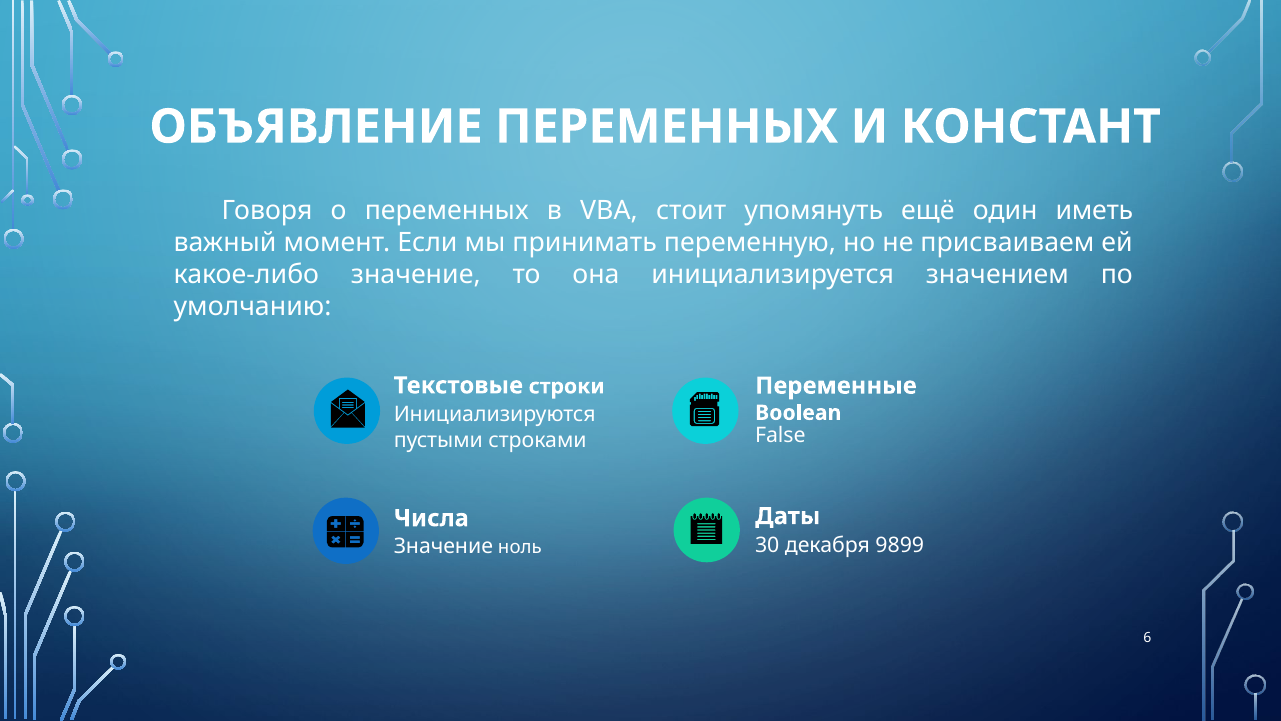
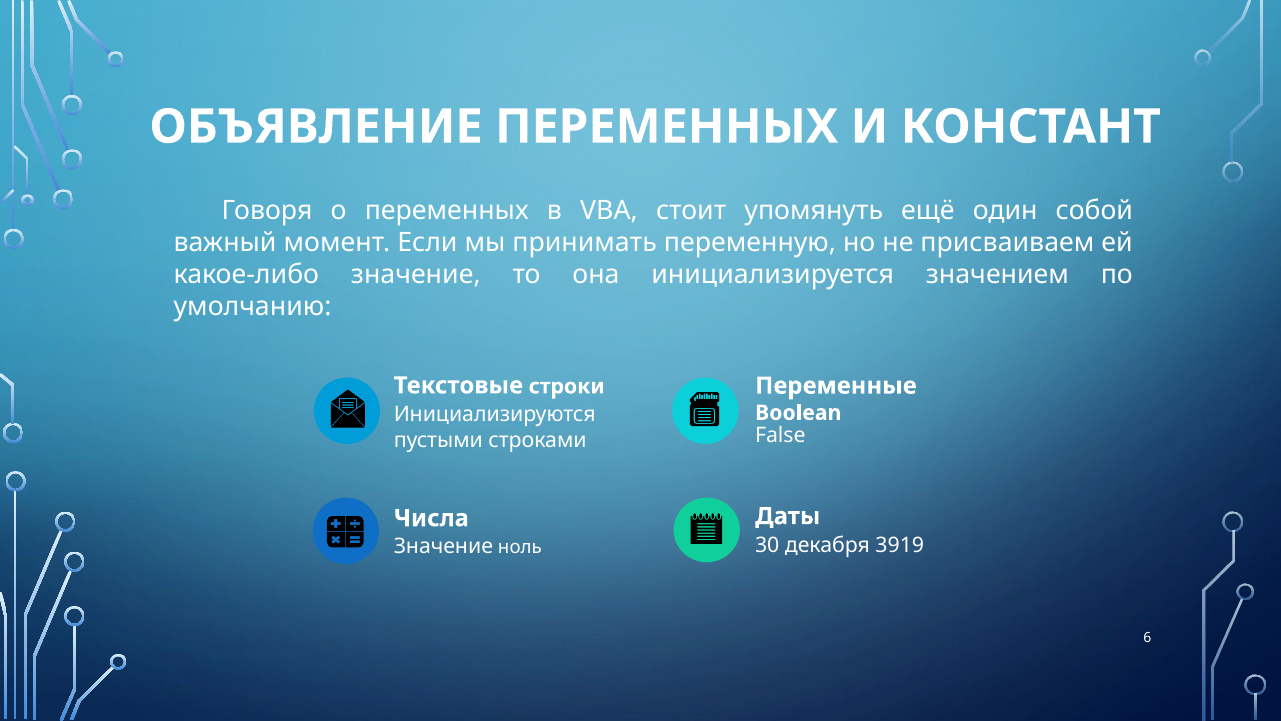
иметь: иметь -> собой (1094, 210)
9899: 9899 -> 3919 (900, 545)
